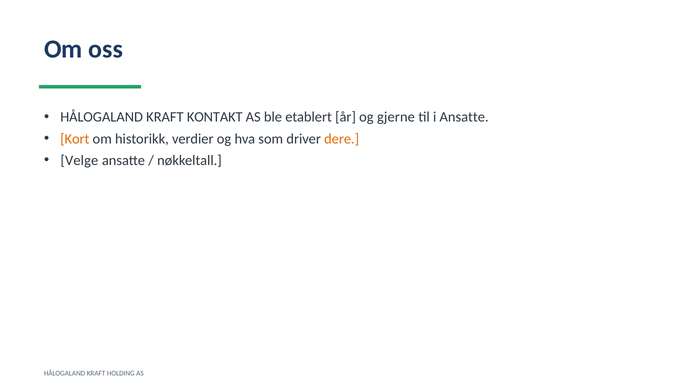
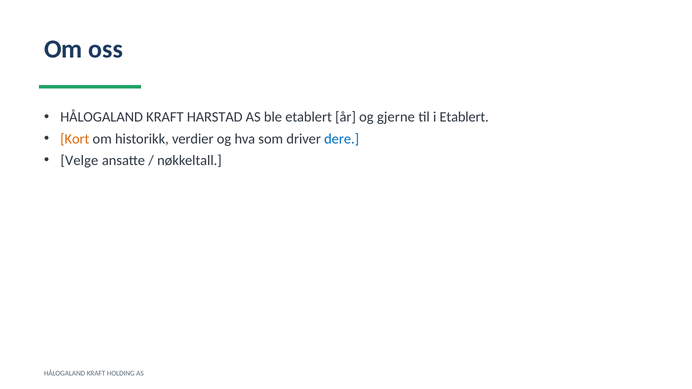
KONTAKT: KONTAKT -> HARSTAD (215, 117)
i Ansatte: Ansatte -> Etablert (464, 117)
dere colour: orange -> blue (342, 139)
